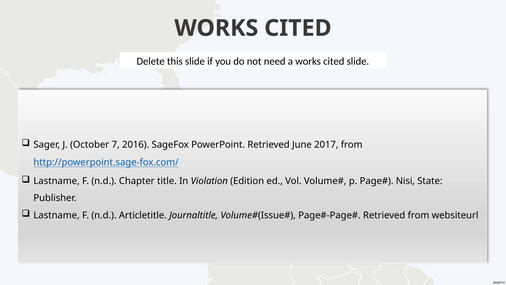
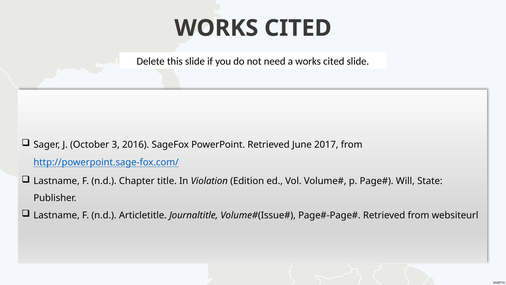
7: 7 -> 3 (116, 144)
Nisi: Nisi -> Will (405, 181)
